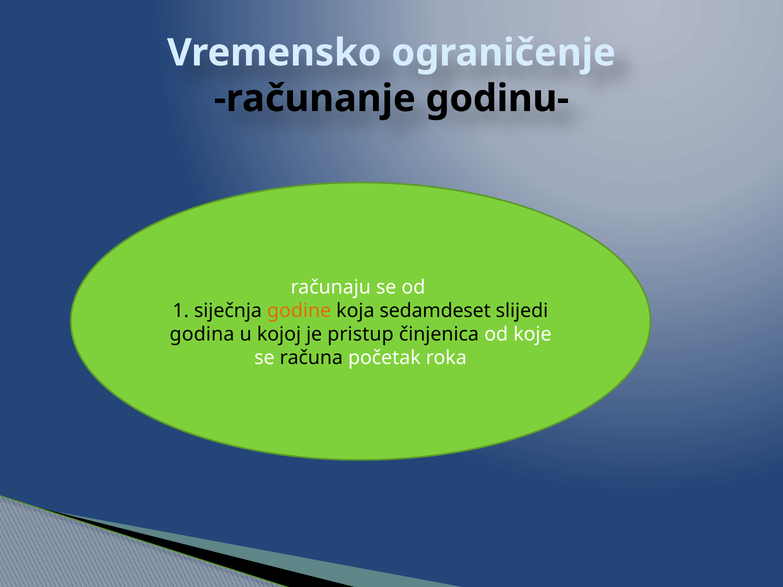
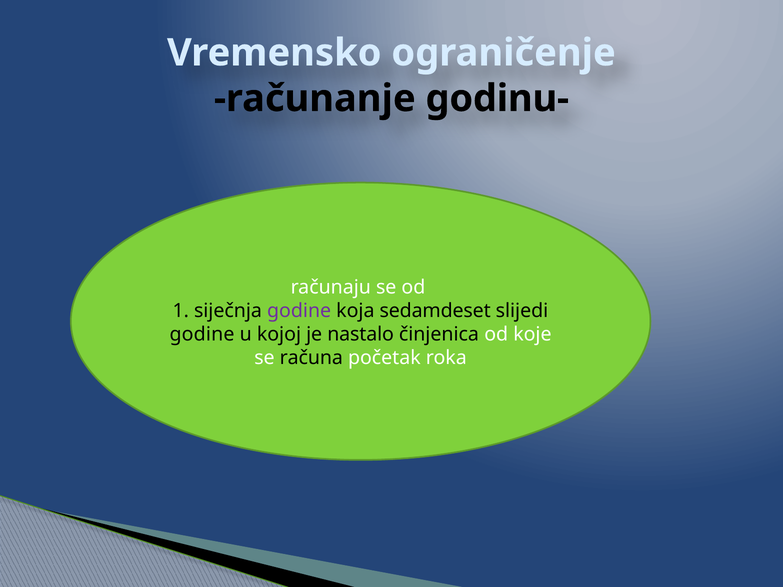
godine colour: orange -> purple (299, 311)
godina: godina -> godine (202, 334)
pristup: pristup -> nastalo (361, 334)
